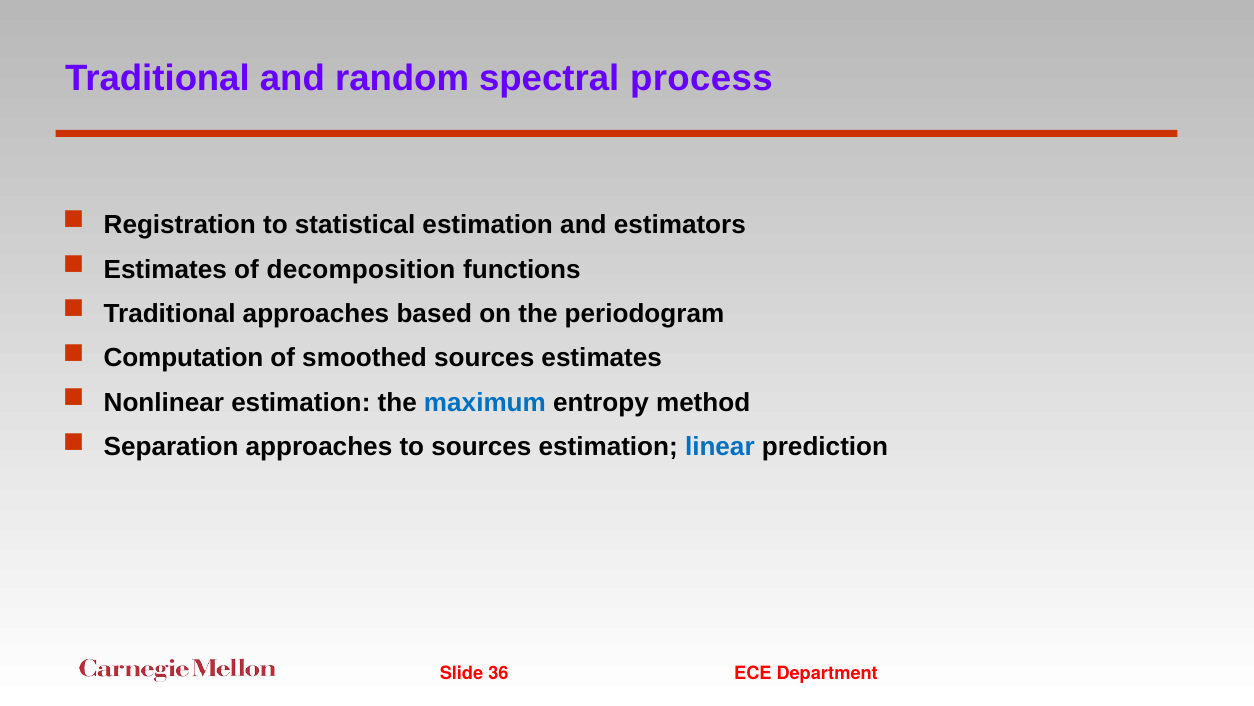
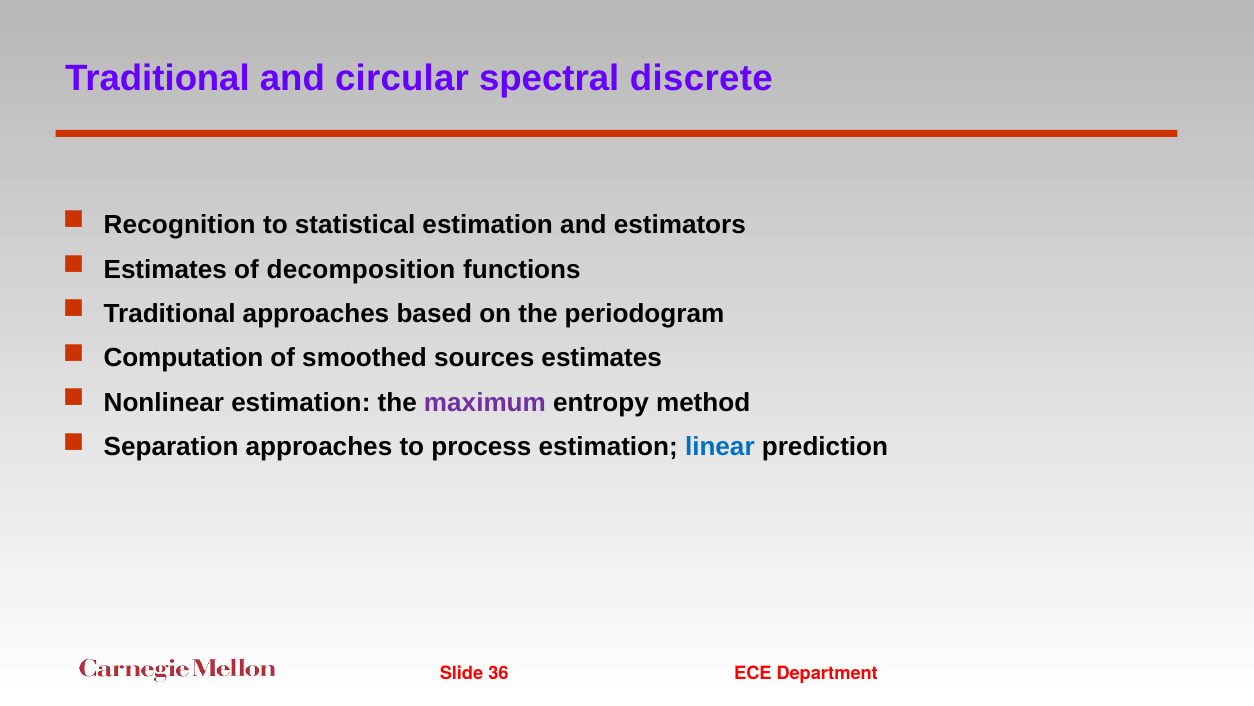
random: random -> circular (402, 79)
process: process -> discrete (701, 79)
Registration: Registration -> Recognition (180, 225)
maximum colour: blue -> purple (485, 402)
to sources: sources -> process (481, 447)
